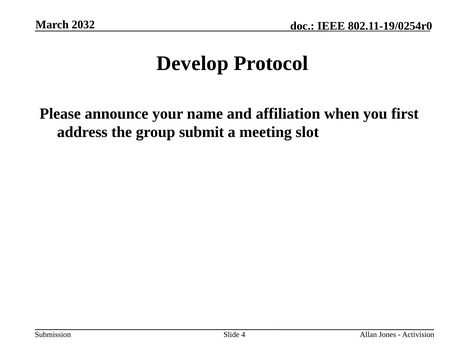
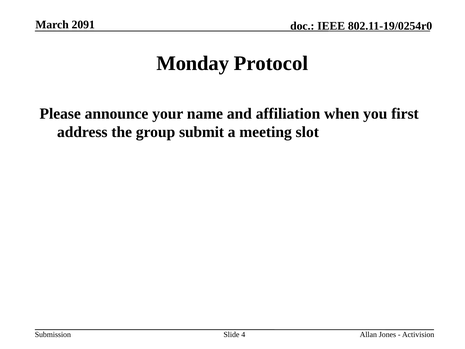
2032: 2032 -> 2091 (83, 25)
Develop: Develop -> Monday (193, 63)
